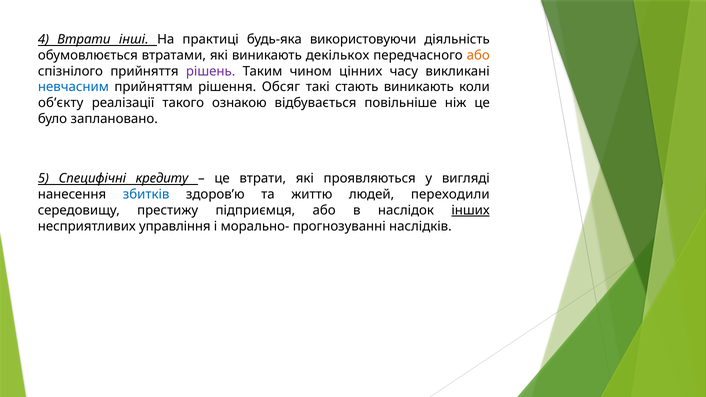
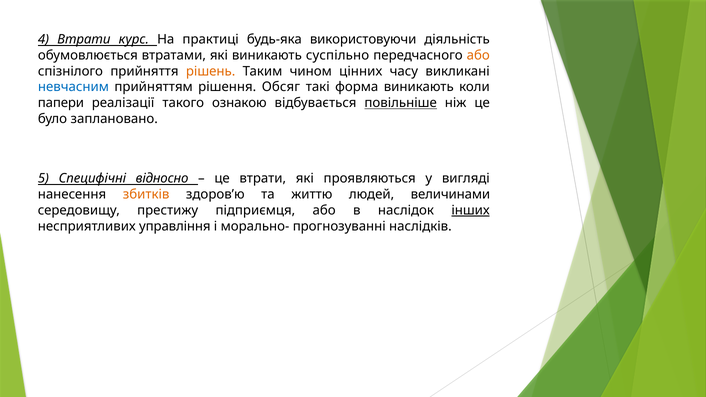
інші: інші -> курс (134, 39)
декількох: декількох -> суспільно (338, 55)
рішень colour: purple -> orange (211, 71)
стають: стають -> форма (357, 87)
обʼєкту: обʼєкту -> папери (61, 103)
повільніше underline: none -> present (401, 103)
кредиту: кредиту -> відносно (162, 179)
збитків colour: blue -> orange (146, 195)
переходили: переходили -> величинами (450, 195)
